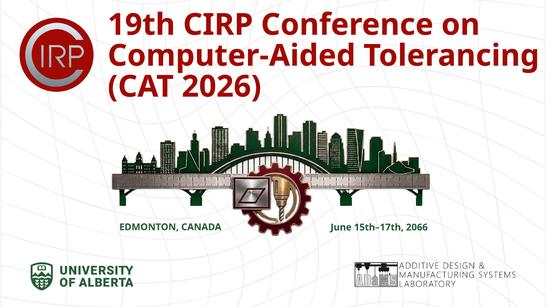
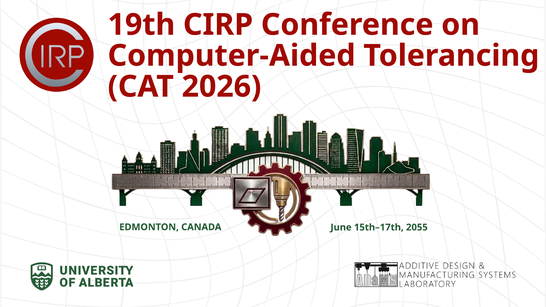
2066: 2066 -> 2055 (417, 227)
